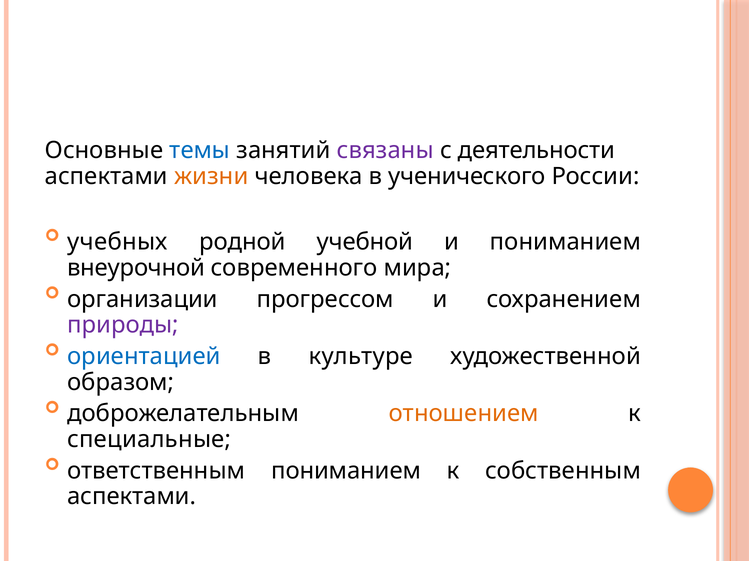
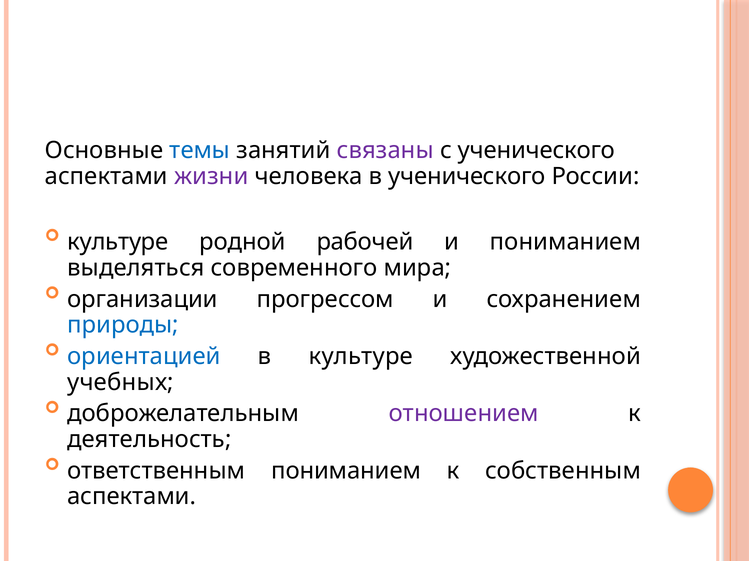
с деятельности: деятельности -> ученического (536, 151)
жизни colour: orange -> purple (211, 177)
учебных: учебных -> культуре (118, 242)
учебной: учебной -> рабочей (365, 242)
внеурочной: внеурочной -> выделяться (136, 268)
природы colour: purple -> blue (123, 325)
образом: образом -> учебных (121, 383)
отношением colour: orange -> purple (464, 414)
специальные: специальные -> деятельность (149, 440)
